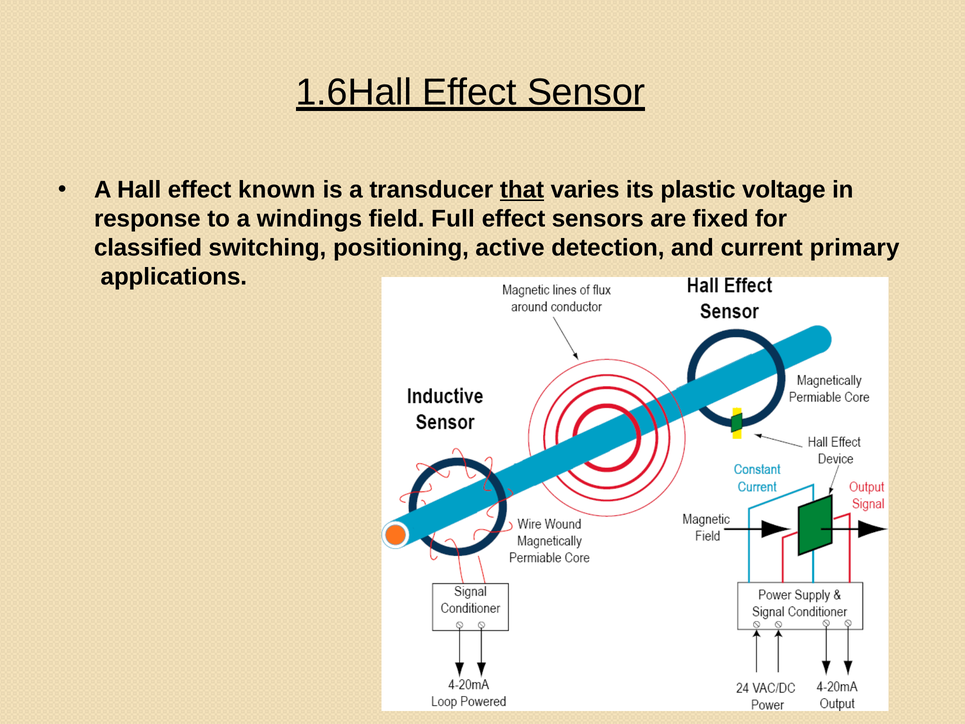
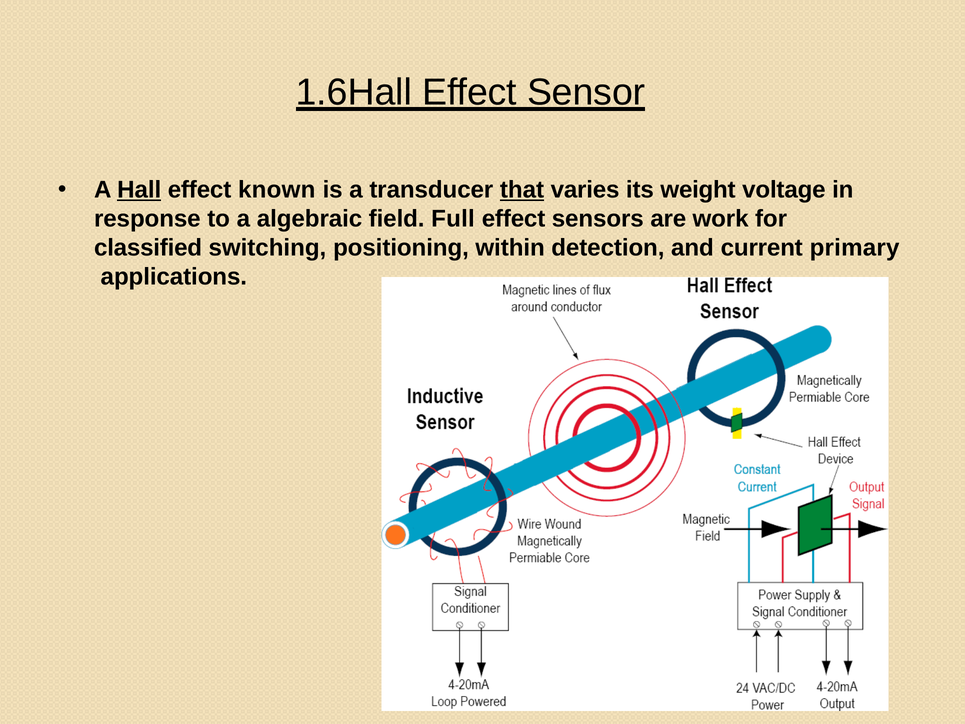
Hall underline: none -> present (139, 190)
plastic: plastic -> weight (698, 190)
windings: windings -> algebraic (310, 219)
fixed: fixed -> work (721, 219)
active: active -> within (510, 248)
